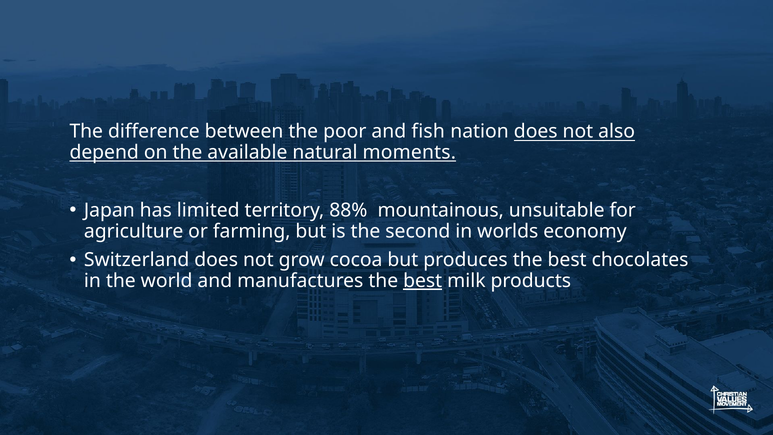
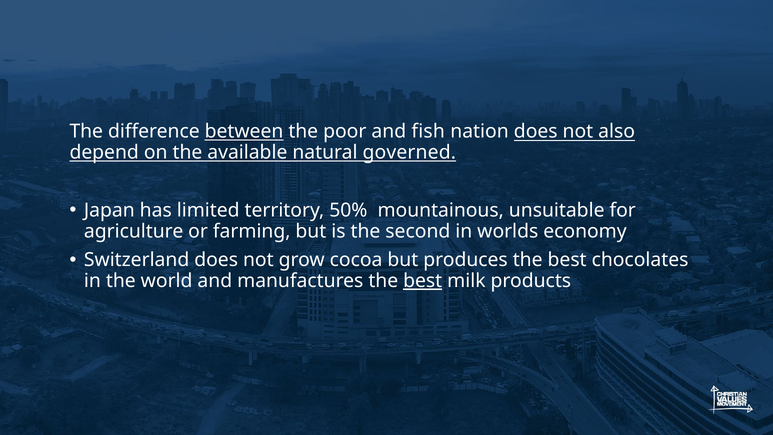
between underline: none -> present (244, 131)
moments: moments -> governed (409, 152)
88%: 88% -> 50% (348, 210)
